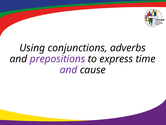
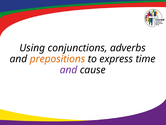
prepositions colour: purple -> orange (57, 59)
